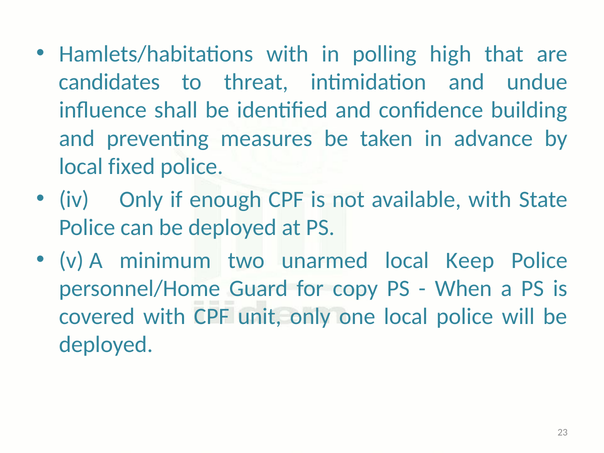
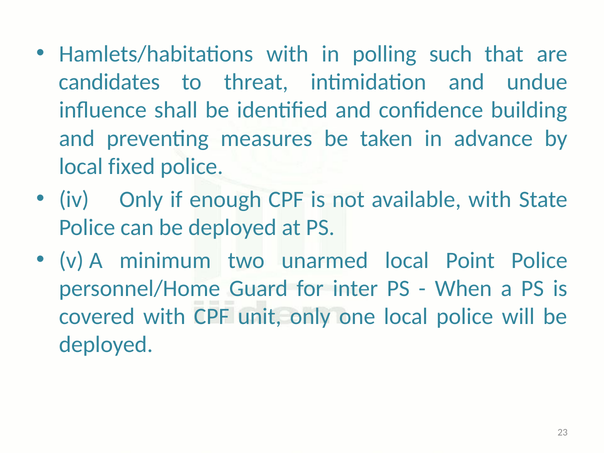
high: high -> such (451, 54)
Keep: Keep -> Point (470, 260)
copy: copy -> inter (355, 288)
